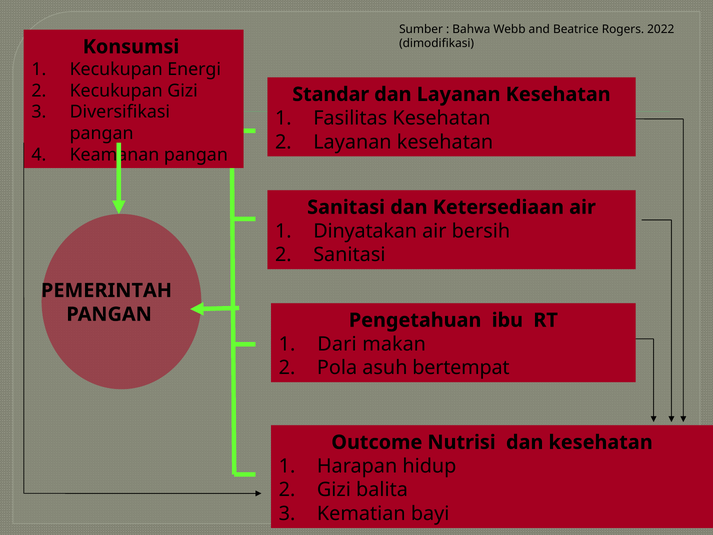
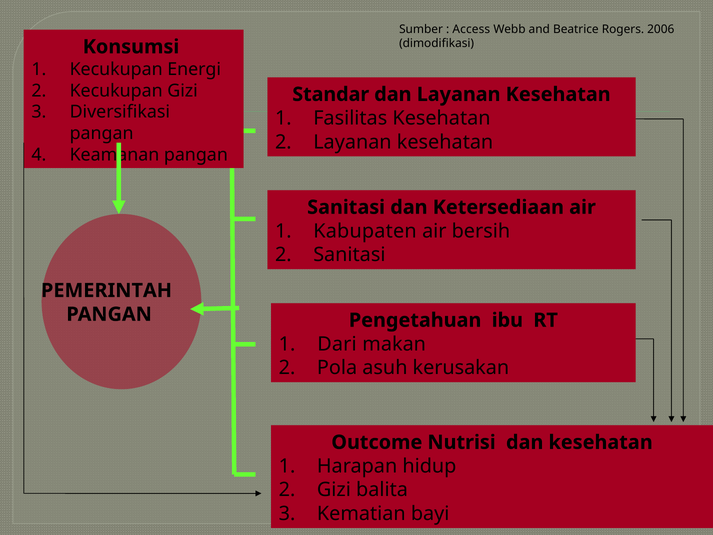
Bahwa: Bahwa -> Access (471, 29)
2022: 2022 -> 2006 (661, 29)
Dinyatakan: Dinyatakan -> Kabupaten (365, 231)
bertempat: bertempat -> kerusakan (461, 368)
